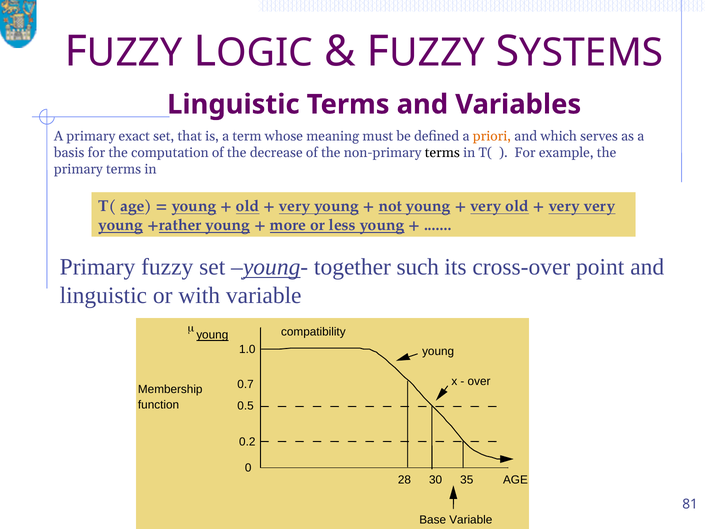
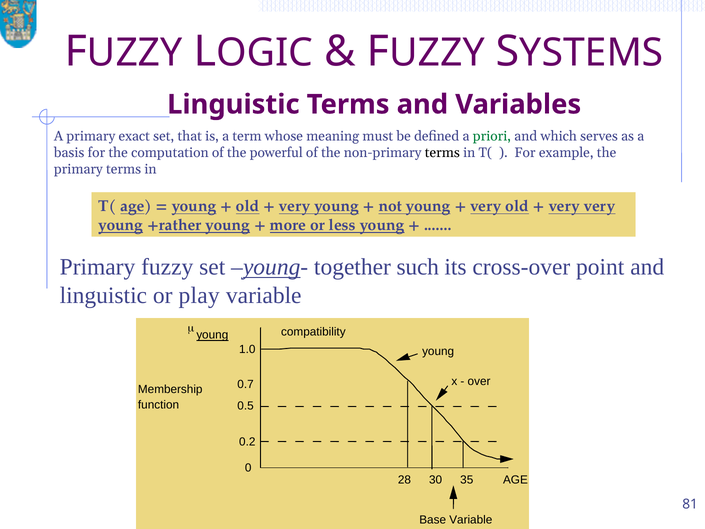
priori colour: orange -> green (492, 136)
decrease: decrease -> powerful (276, 152)
with: with -> play (199, 295)
